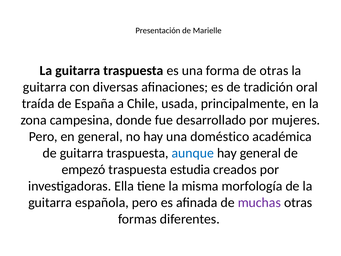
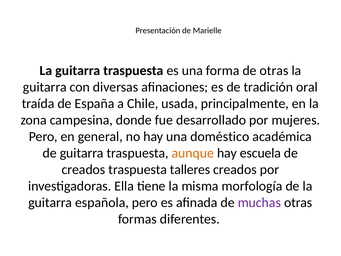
aunque colour: blue -> orange (193, 153)
hay general: general -> escuela (260, 153)
empezó: empezó -> creados (83, 169)
estudia: estudia -> talleres (190, 169)
